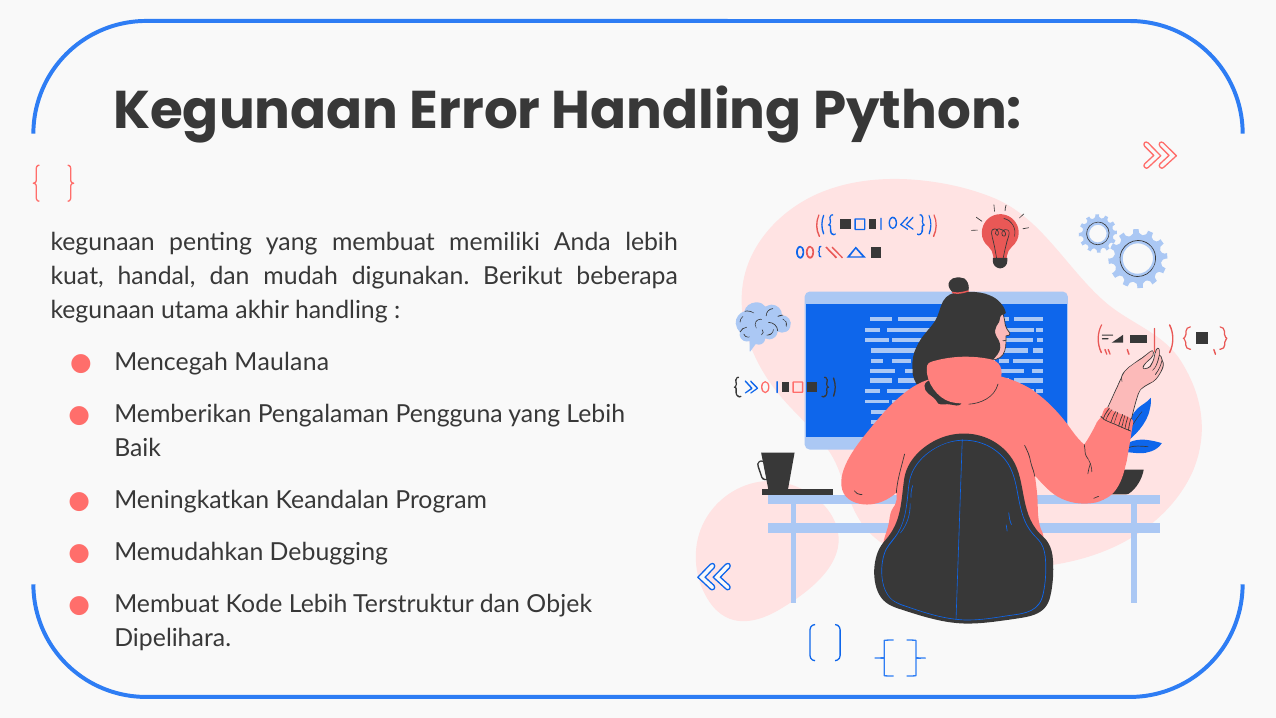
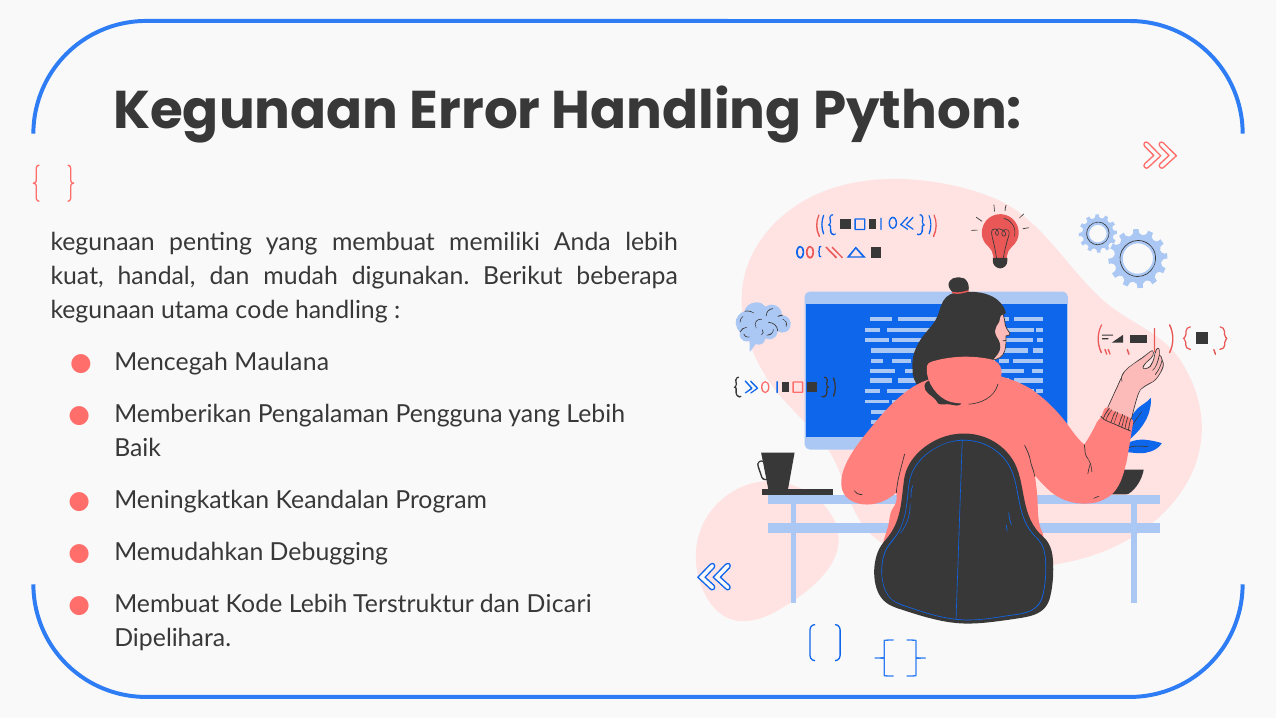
akhir: akhir -> code (262, 310)
Objek: Objek -> Dicari (559, 604)
